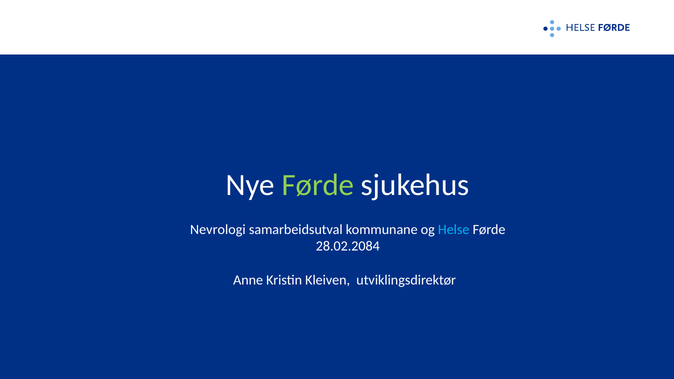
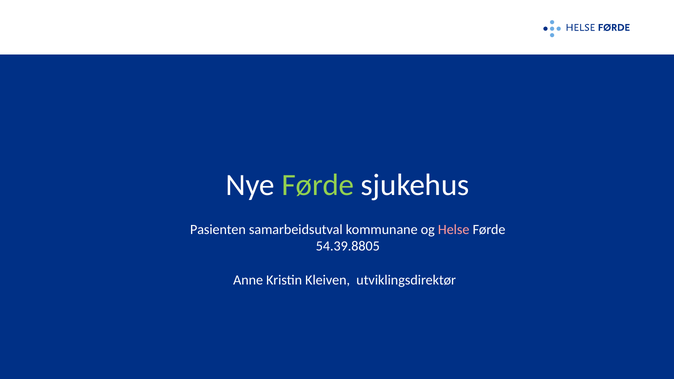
Nevrologi: Nevrologi -> Pasienten (218, 230)
Helse colour: light blue -> pink (454, 230)
28.02.2084: 28.02.2084 -> 54.39.8805 (348, 246)
